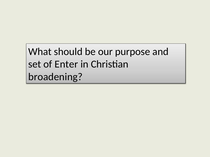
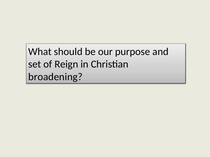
Enter: Enter -> Reign (66, 64)
